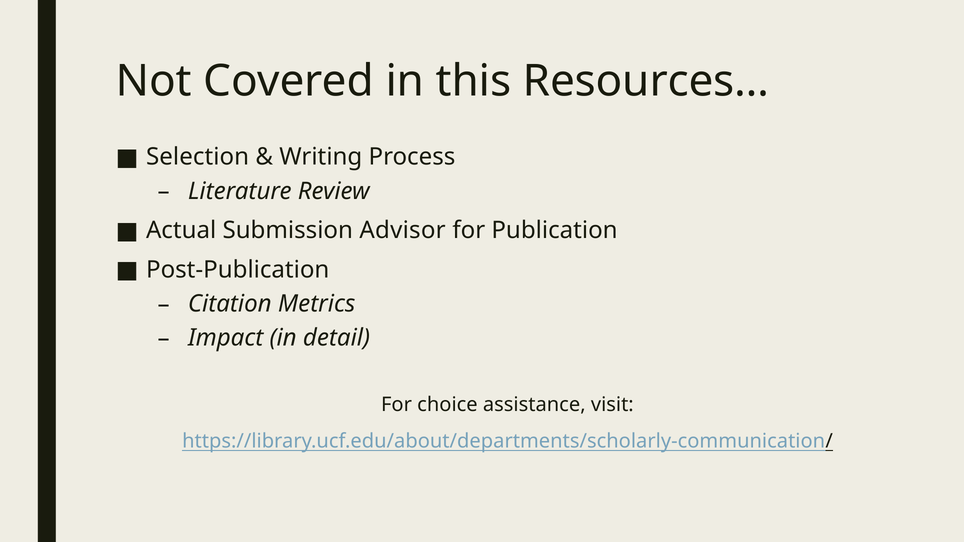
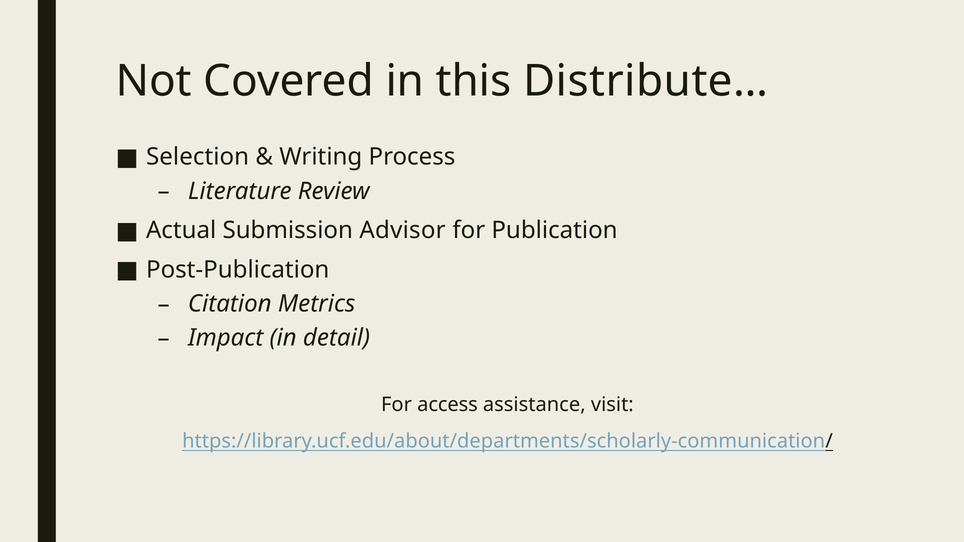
Resources…: Resources… -> Distribute… (646, 81)
choice: choice -> access (448, 405)
